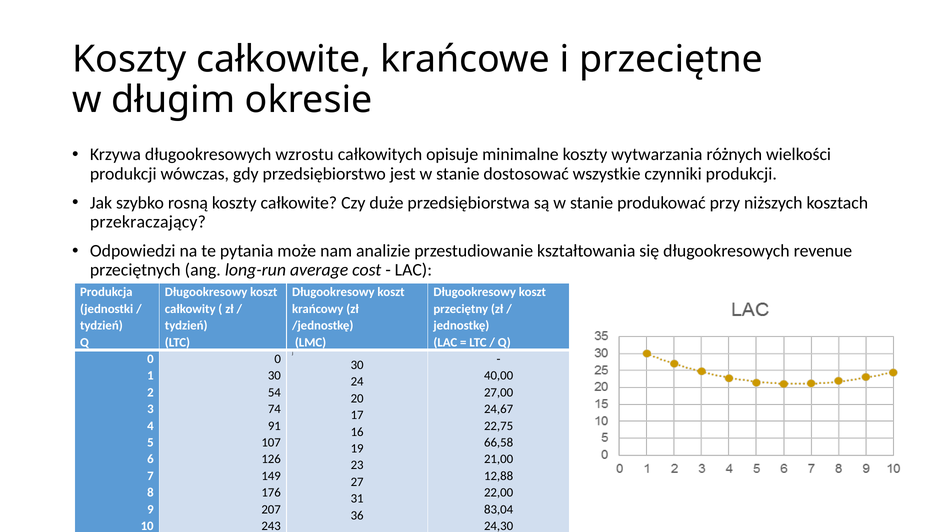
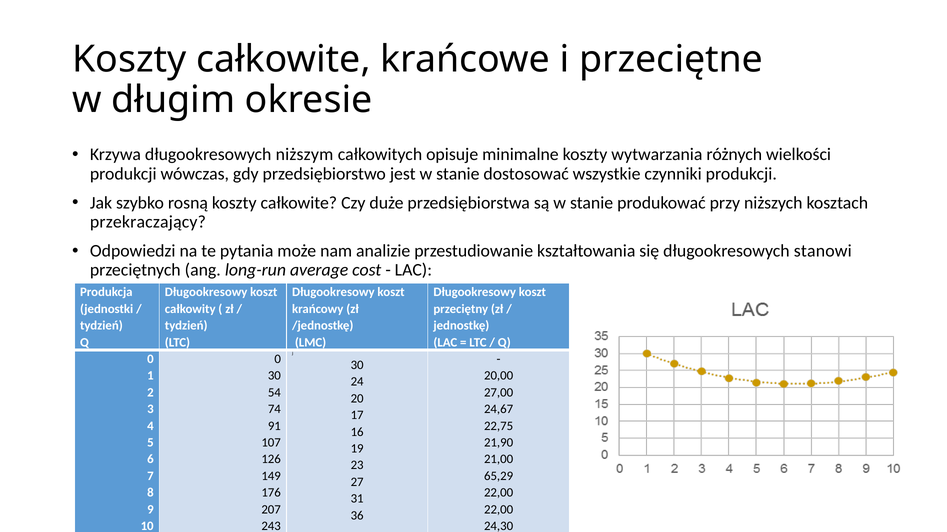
wzrostu: wzrostu -> niższym (304, 155)
revenue: revenue -> stanowi (823, 251)
40,00: 40,00 -> 20,00 (499, 376)
66,58: 66,58 -> 21,90 (499, 443)
12,88: 12,88 -> 65,29 (499, 477)
83,04: 83,04 -> 22,00 (499, 510)
